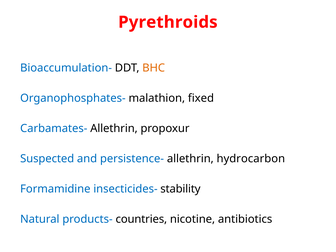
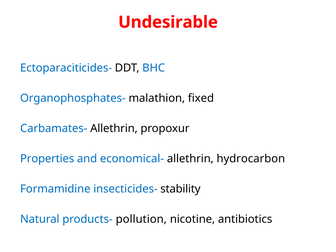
Pyrethroids: Pyrethroids -> Undesirable (168, 22)
Bioaccumulation-: Bioaccumulation- -> Ectoparaciticides- (66, 68)
BHC colour: orange -> blue (154, 68)
Suspected: Suspected -> Properties (47, 159)
persistence-: persistence- -> economical- (132, 159)
countries: countries -> pollution (141, 219)
